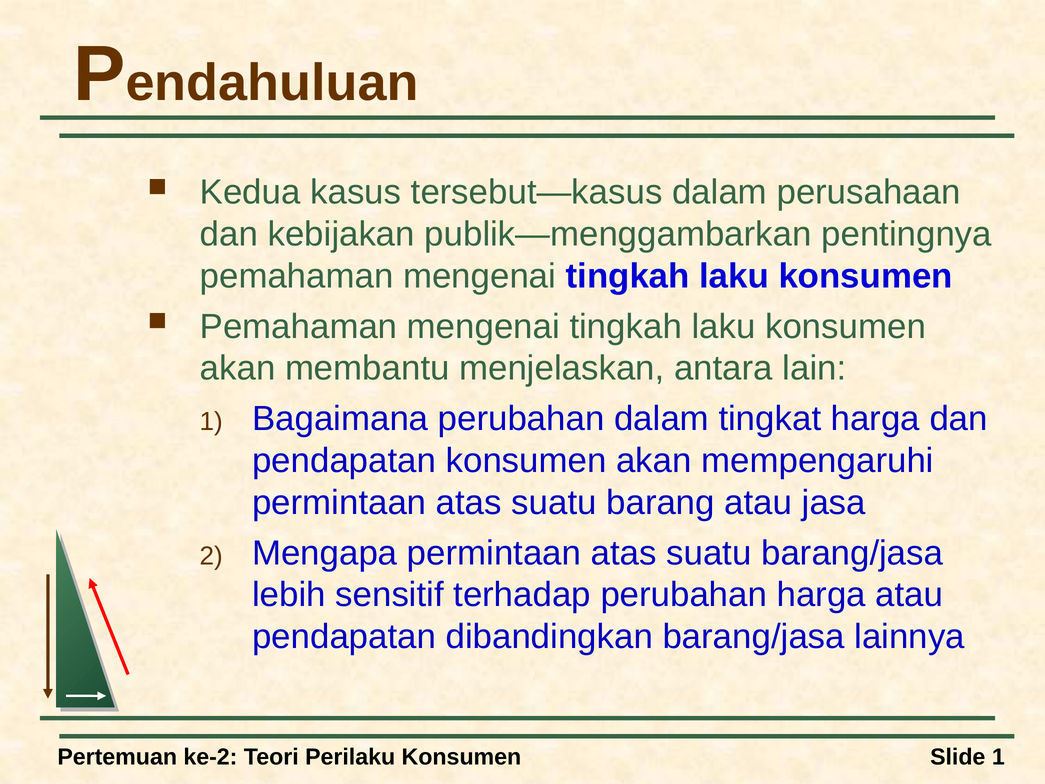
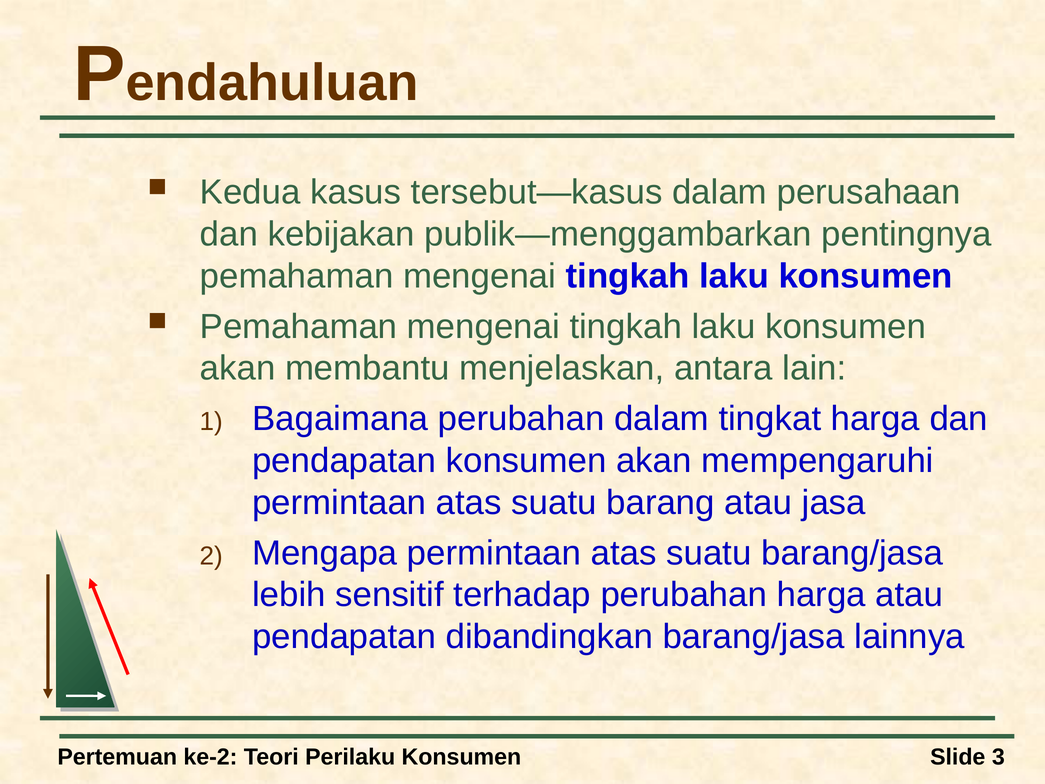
Slide 1: 1 -> 3 (998, 757)
